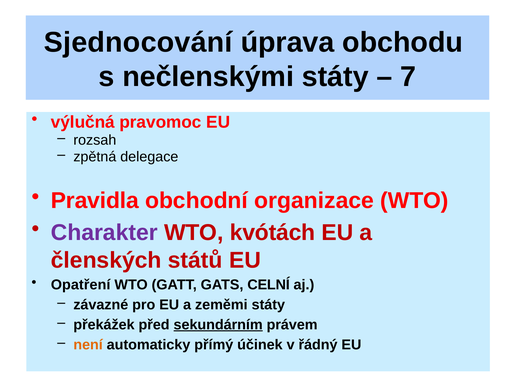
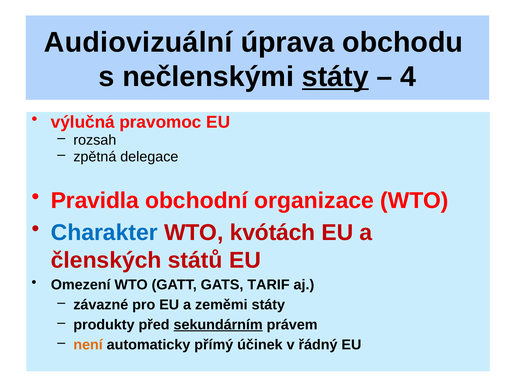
Sjednocování: Sjednocování -> Audiovizuální (138, 42)
státy underline: none -> present (335, 77)
7: 7 -> 4 (408, 77)
Charakter colour: purple -> blue (104, 233)
Opatření: Opatření -> Omezení (81, 285)
CELNÍ: CELNÍ -> TARIF (268, 285)
překážek: překážek -> produkty (104, 325)
